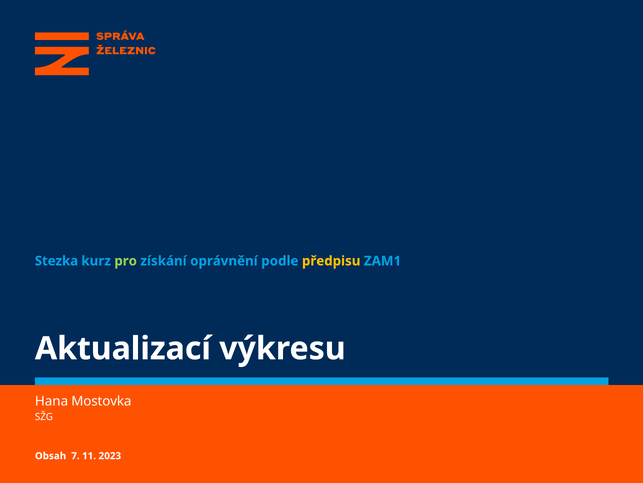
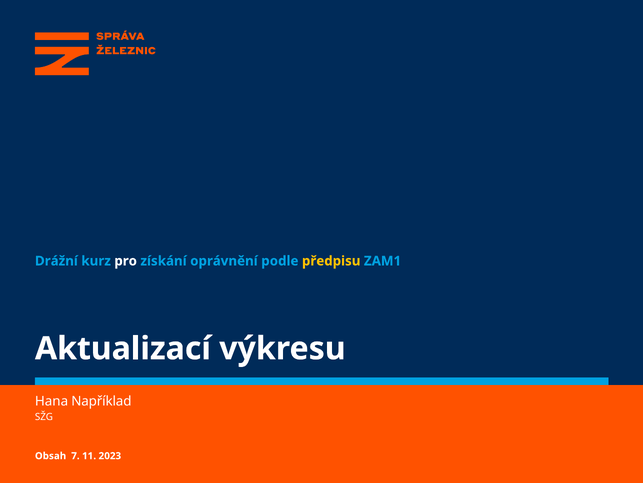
Stezka: Stezka -> Drážní (56, 261)
pro colour: light green -> white (126, 261)
Mostovka: Mostovka -> Například (101, 401)
